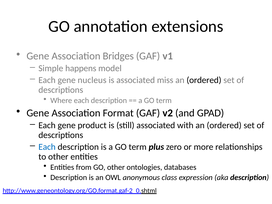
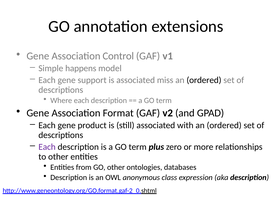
Bridges: Bridges -> Control (118, 56)
nucleus: nucleus -> support (92, 80)
Each colour: blue -> purple (47, 147)
